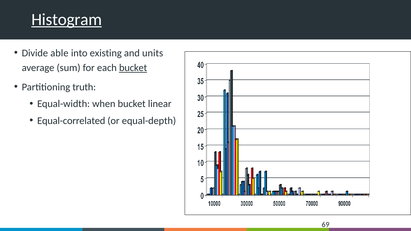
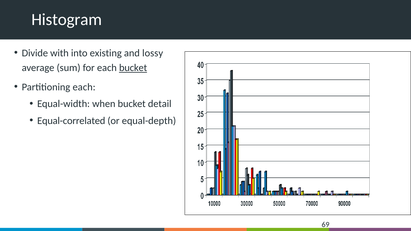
Histogram underline: present -> none (67, 19)
able: able -> with (59, 53)
units: units -> lossy (153, 53)
Partitioning truth: truth -> each (84, 87)
linear: linear -> detail (160, 104)
